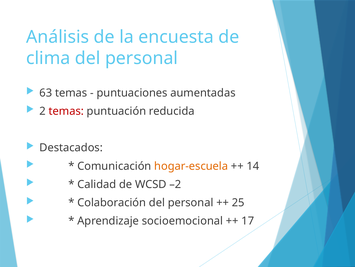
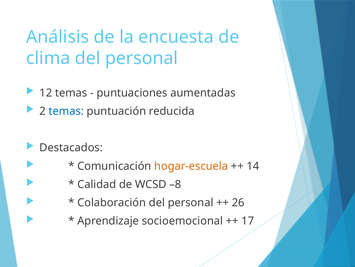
63: 63 -> 12 (46, 93)
temas colour: red -> blue (66, 111)
–2: –2 -> –8 (175, 184)
25: 25 -> 26 (238, 202)
